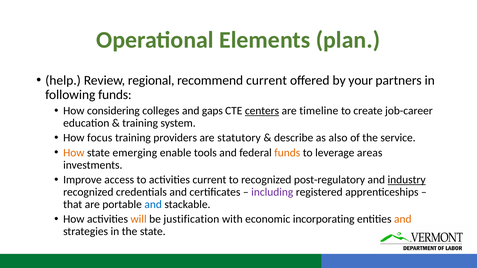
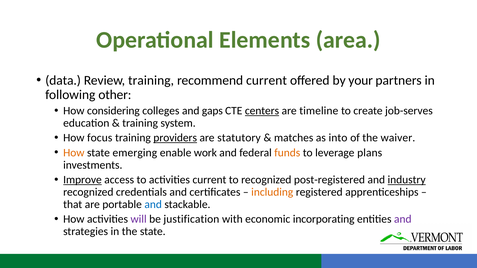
plan: plan -> area (348, 40)
help: help -> data (63, 80)
Review regional: regional -> training (151, 80)
following funds: funds -> other (115, 95)
job-career: job-career -> job-serves (409, 111)
providers underline: none -> present (175, 138)
describe: describe -> matches (294, 138)
also: also -> into (338, 138)
service: service -> waiver (398, 138)
tools: tools -> work (205, 153)
areas: areas -> plans (370, 153)
Improve underline: none -> present (82, 180)
post-regulatory: post-regulatory -> post-registered (329, 180)
including colour: purple -> orange (272, 192)
will colour: orange -> purple (139, 219)
and colour: orange -> purple (403, 219)
